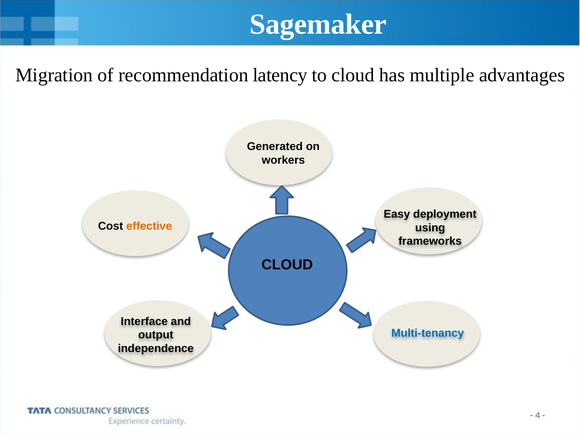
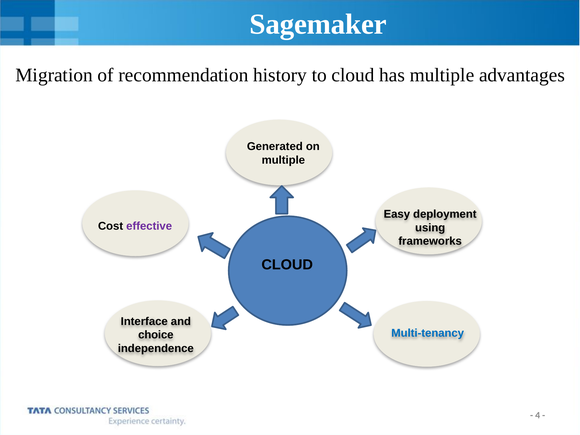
latency: latency -> history (280, 75)
workers: workers -> multiple (283, 160)
effective colour: orange -> purple (149, 226)
output: output -> choice (156, 335)
